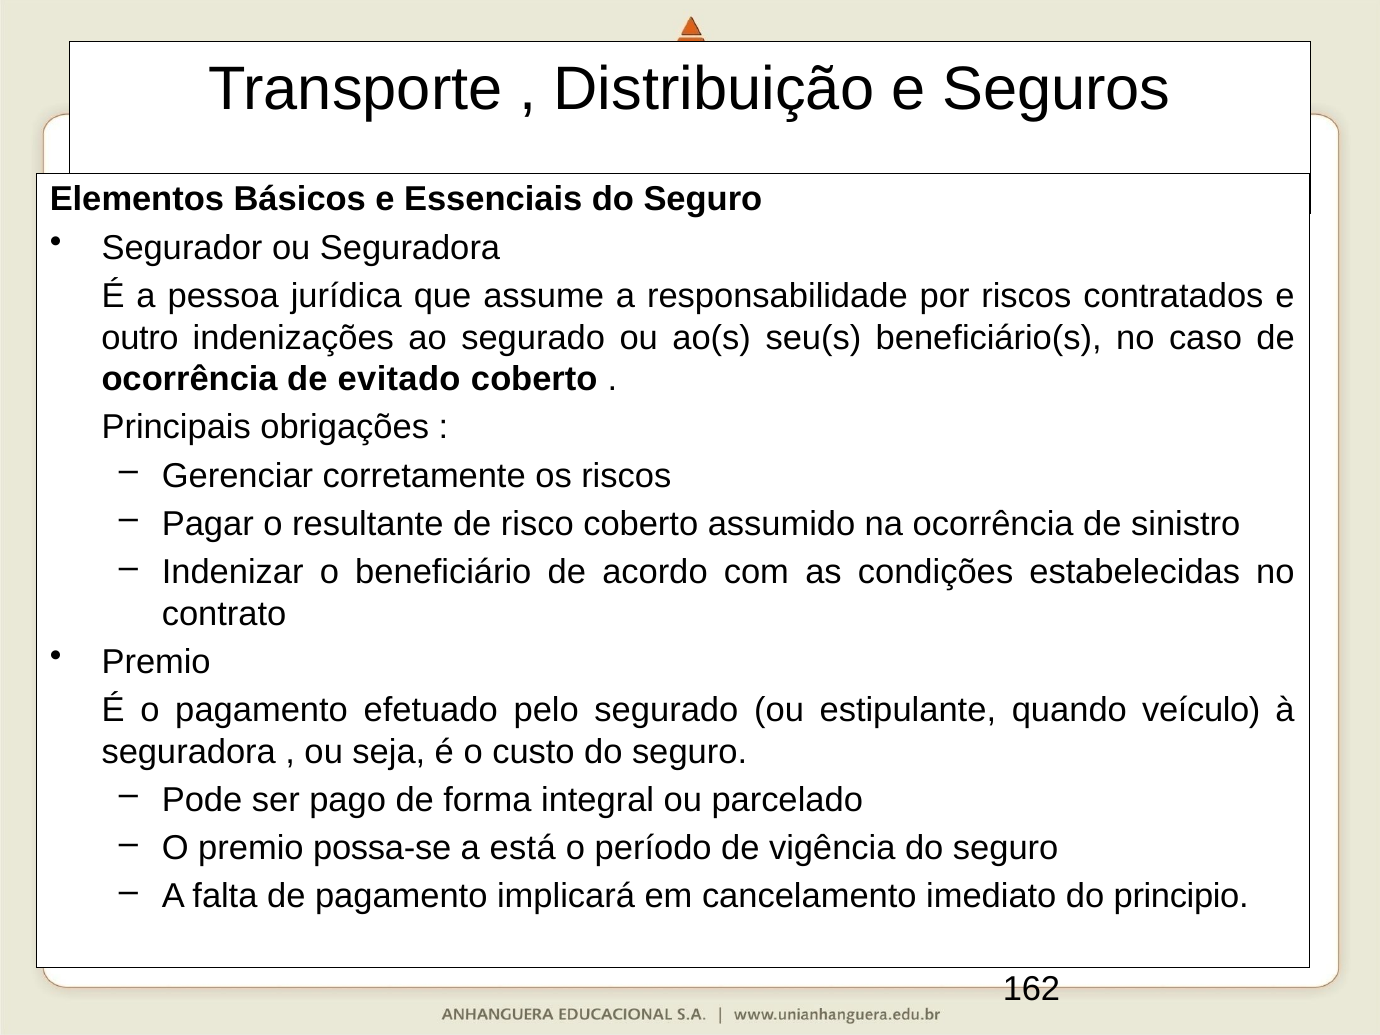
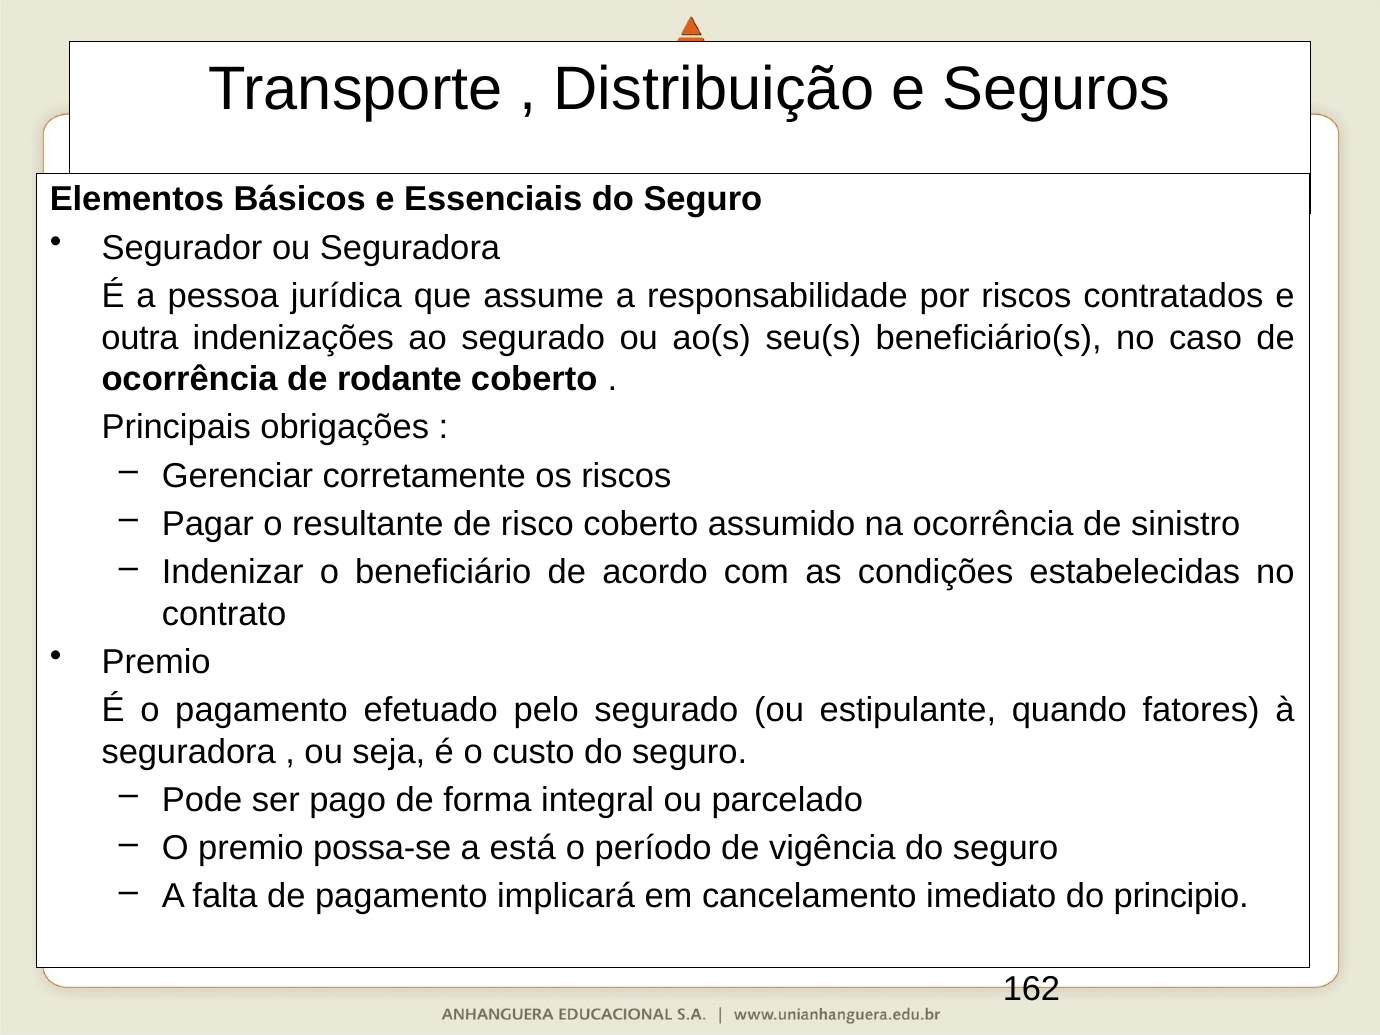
outro: outro -> outra (140, 338)
evitado: evitado -> rodante (399, 379)
veículo: veículo -> fatores (1201, 710)
